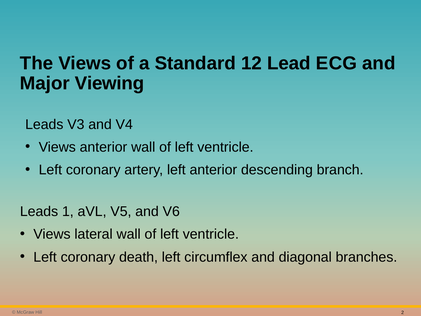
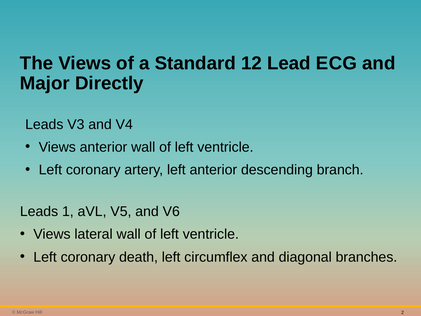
Viewing: Viewing -> Directly (109, 83)
